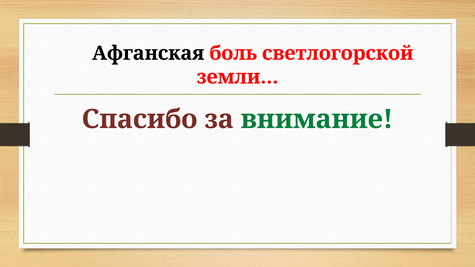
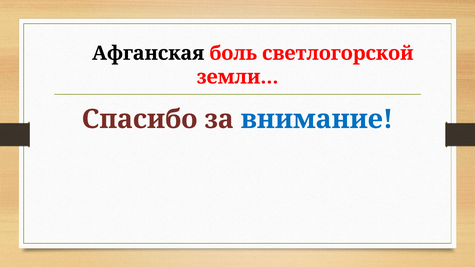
внимание colour: green -> blue (317, 119)
